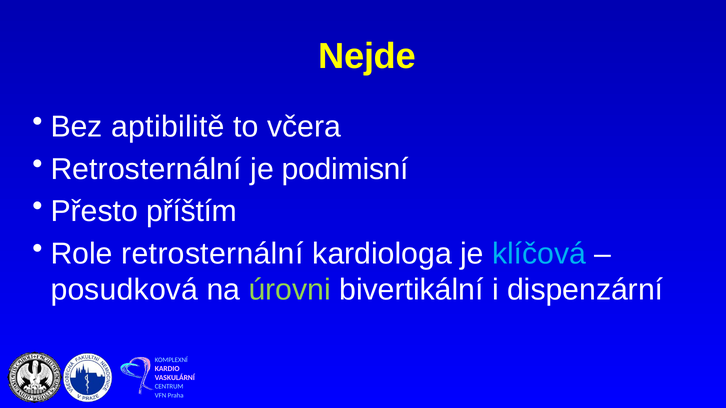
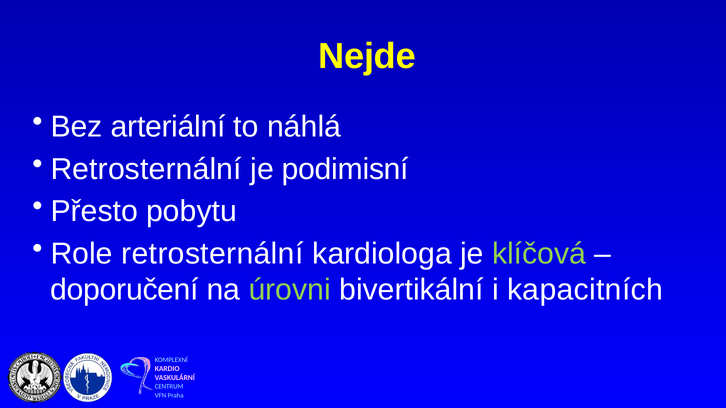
aptibilitě: aptibilitě -> arteriální (168, 127)
včera: včera -> náhlá (304, 127)
příštím: příštím -> pobytu (192, 212)
klíčová colour: light blue -> light green (539, 254)
posudková: posudková -> doporučení (125, 290)
dispenzární: dispenzární -> kapacitních (585, 290)
